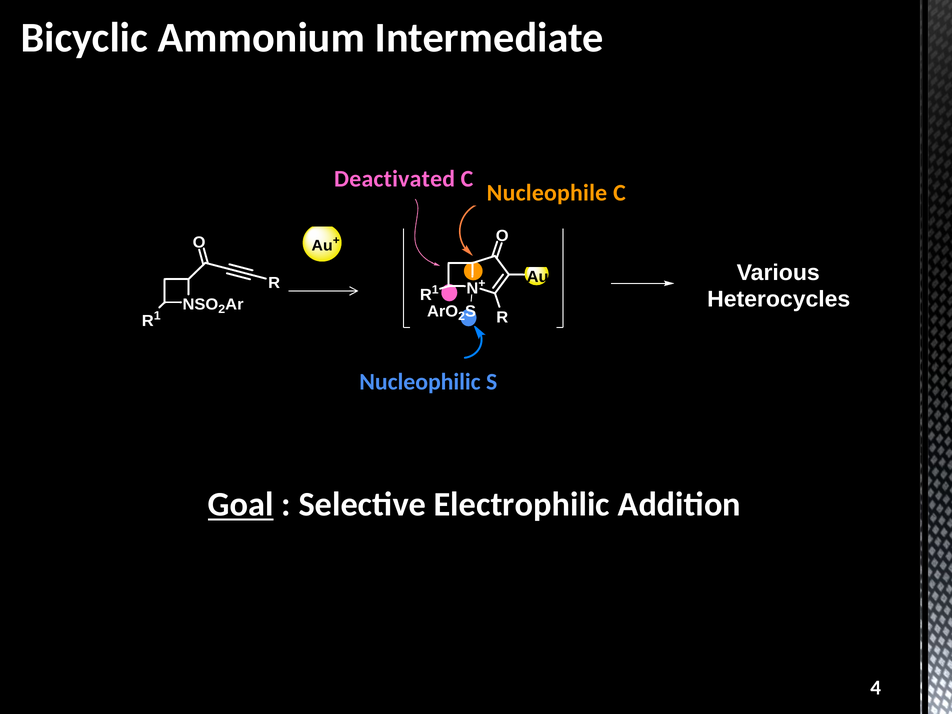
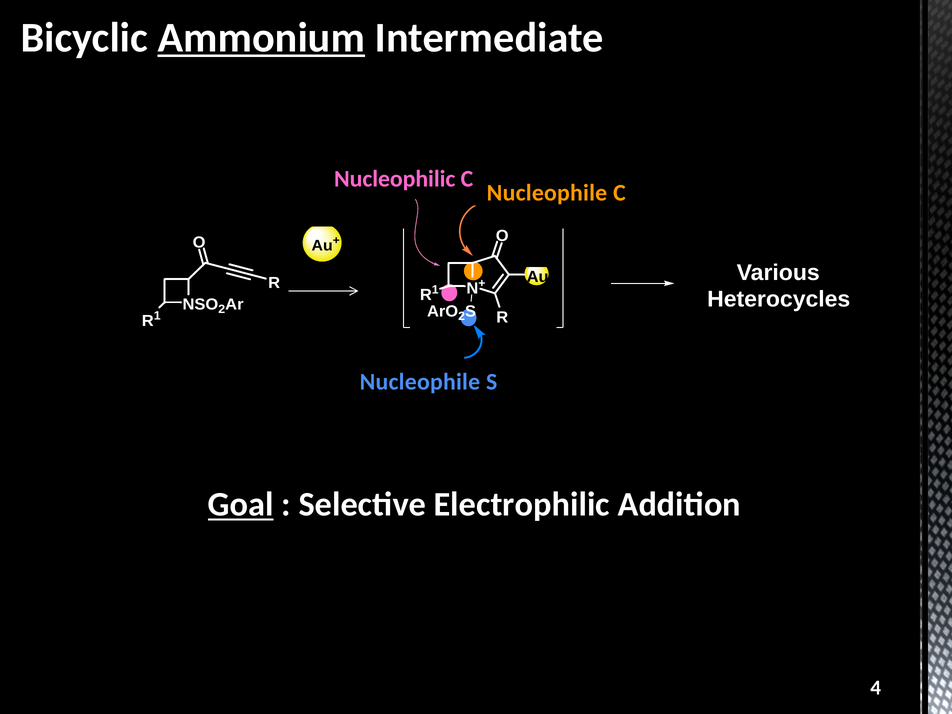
Ammonium underline: none -> present (261, 38)
Deactivated: Deactivated -> Nucleophilic (395, 179)
Nucleophilic: Nucleophilic -> Nucleophile (420, 382)
